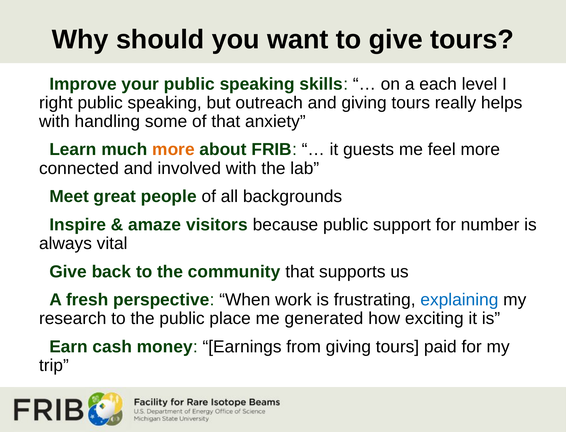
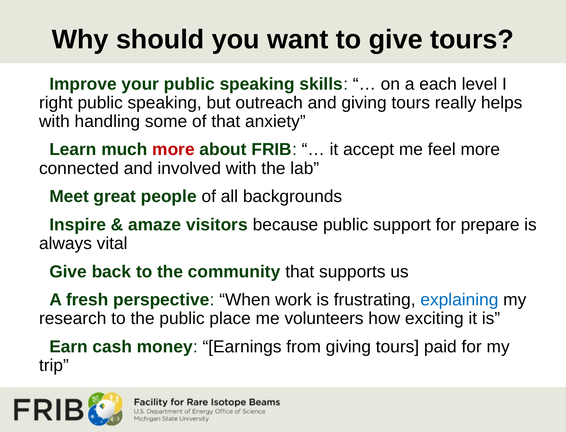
more colour: orange -> red (173, 149)
guests: guests -> accept (369, 149)
number: number -> prepare (490, 224)
generated: generated -> volunteers (324, 318)
